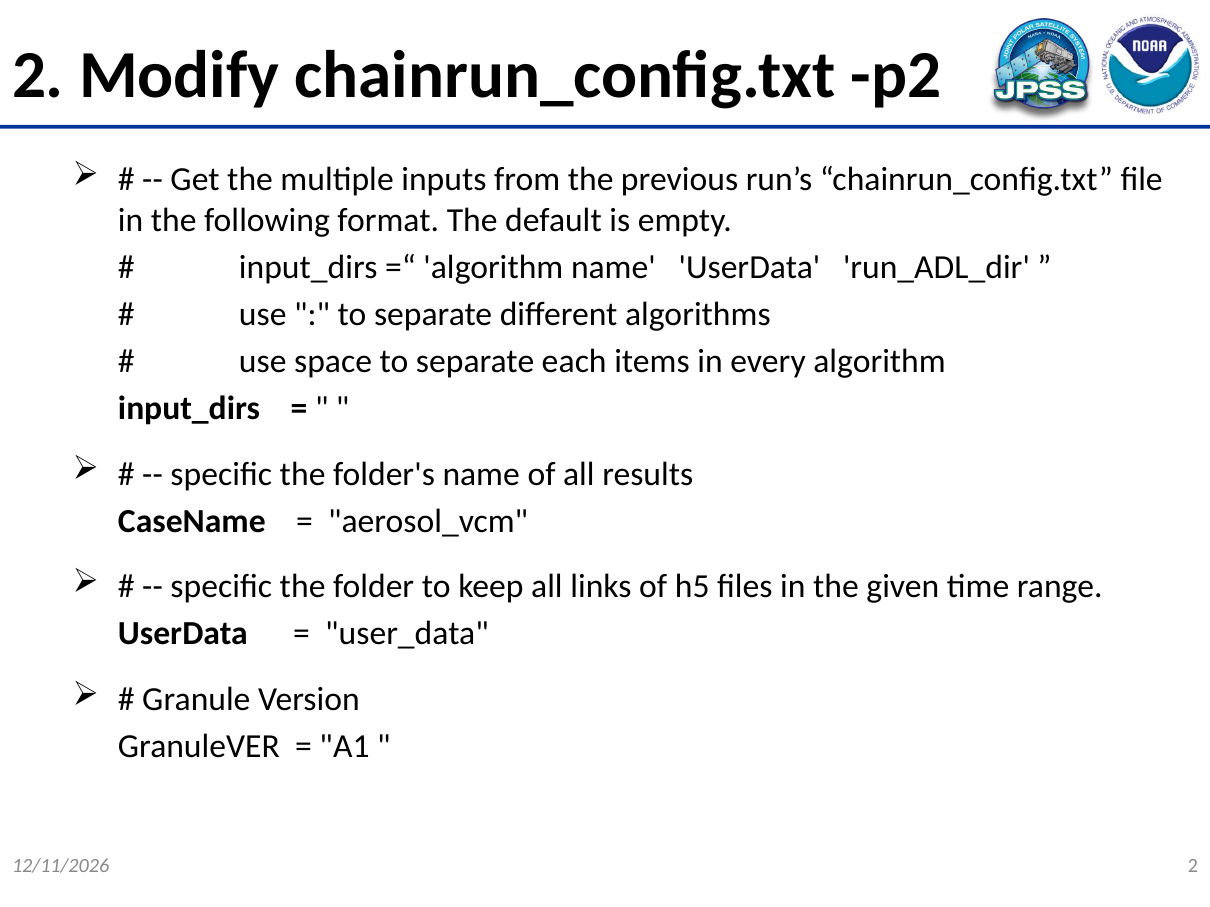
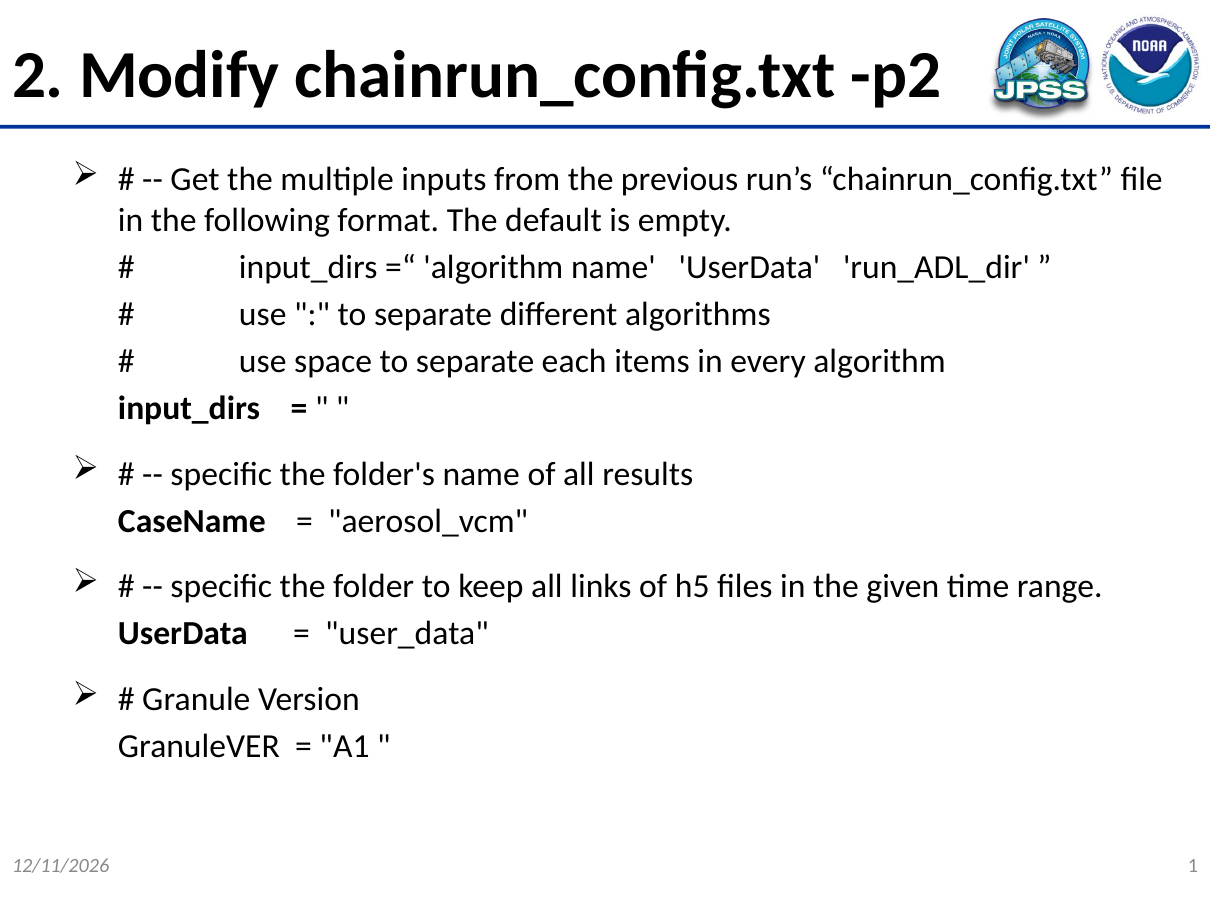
2: 2 -> 1 (1193, 866)
